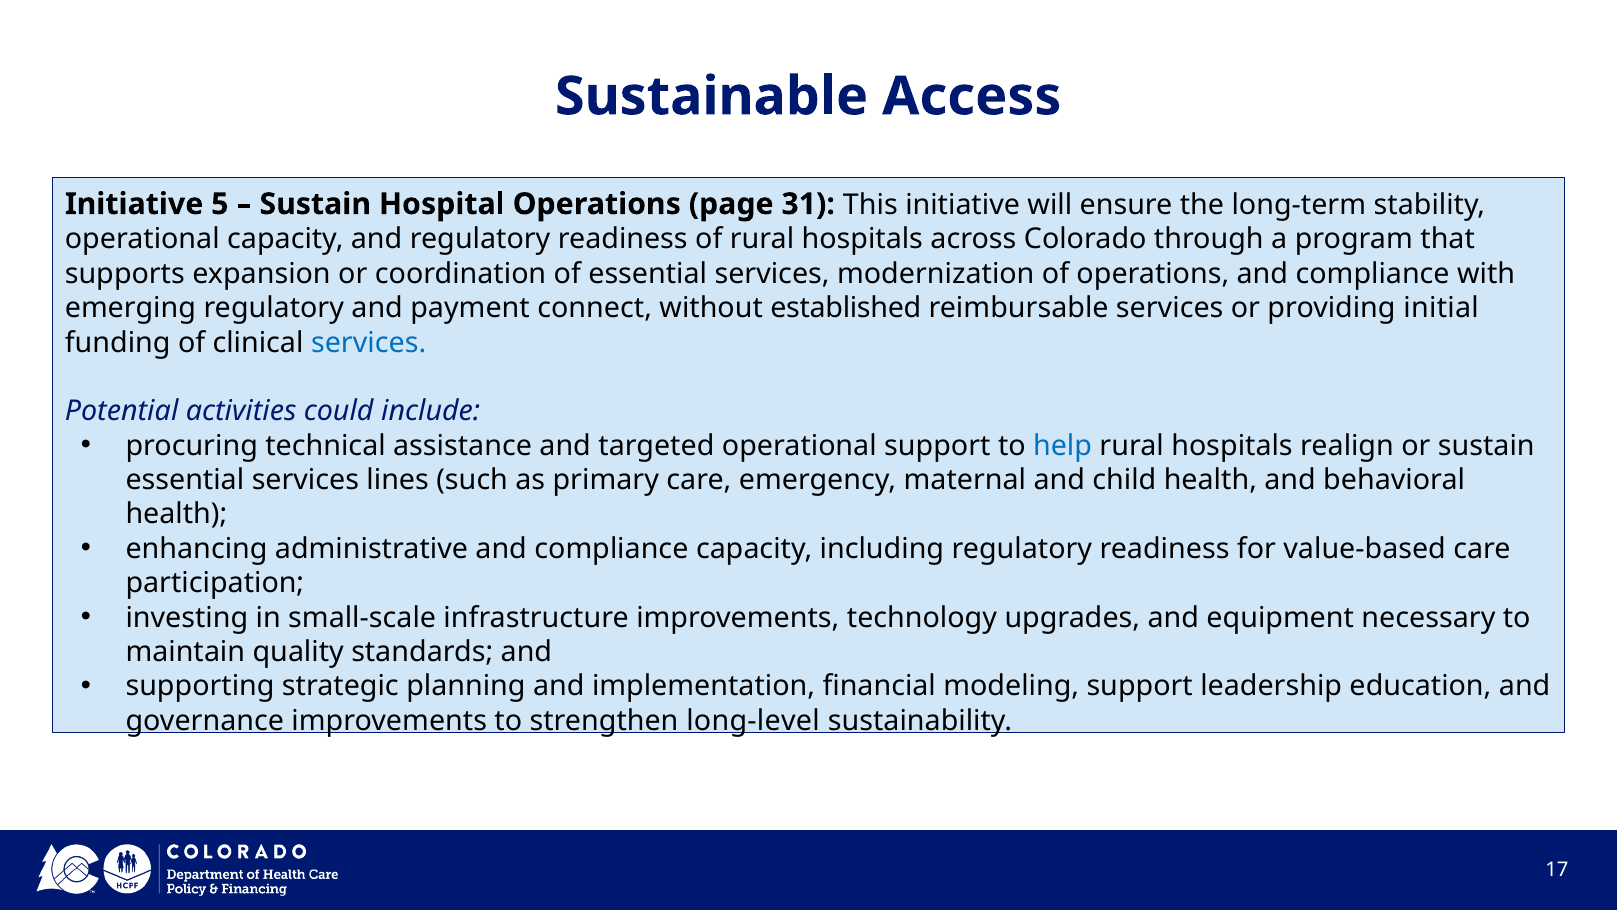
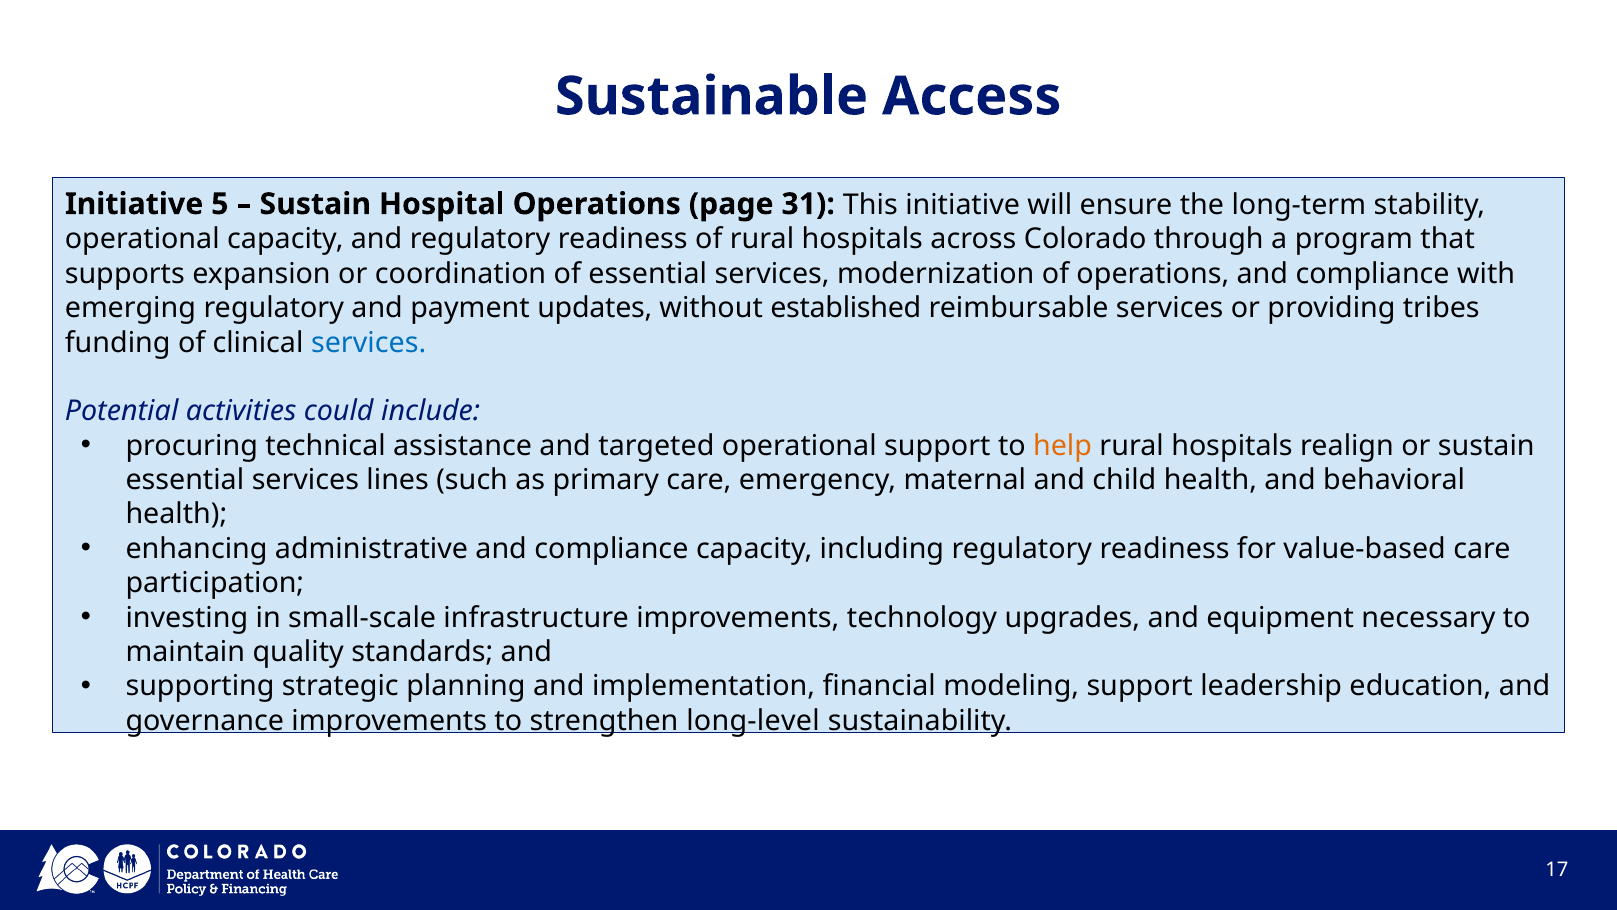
connect: connect -> updates (595, 308)
initial: initial -> tribes (1441, 308)
help colour: blue -> orange (1063, 446)
